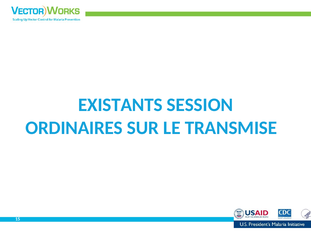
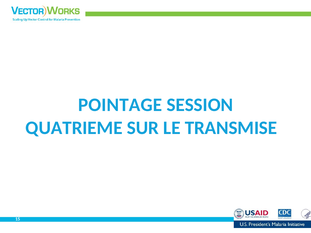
EXISTANTS: EXISTANTS -> POINTAGE (120, 105)
ORDINAIRES: ORDINAIRES -> QUATRIEME (74, 128)
